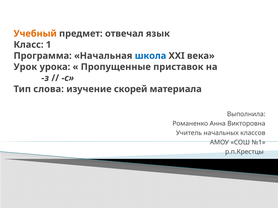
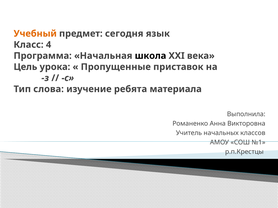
отвечал: отвечал -> сегодня (124, 34)
1: 1 -> 4 (49, 45)
школа colour: blue -> black (150, 56)
Урок: Урок -> Цель (25, 67)
скорей: скорей -> ребята (131, 89)
